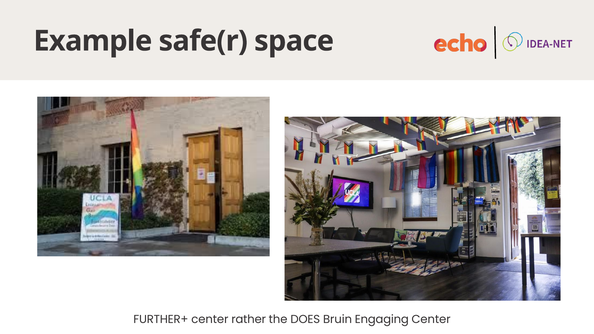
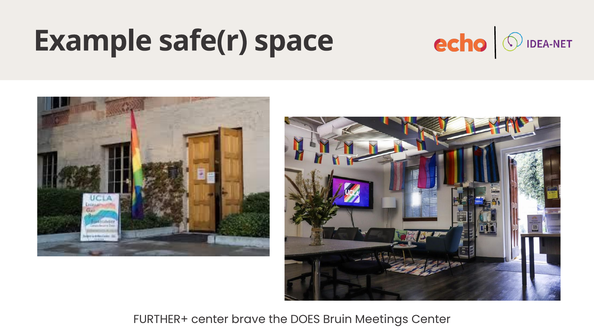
rather: rather -> brave (249, 319)
Engaging: Engaging -> Meetings (382, 319)
